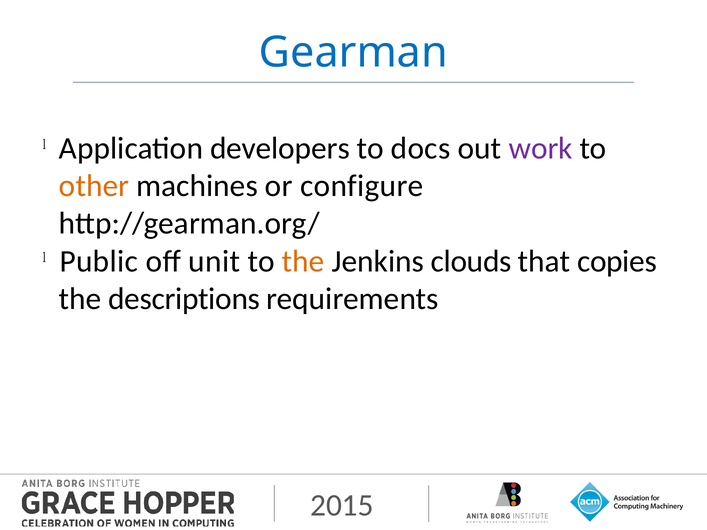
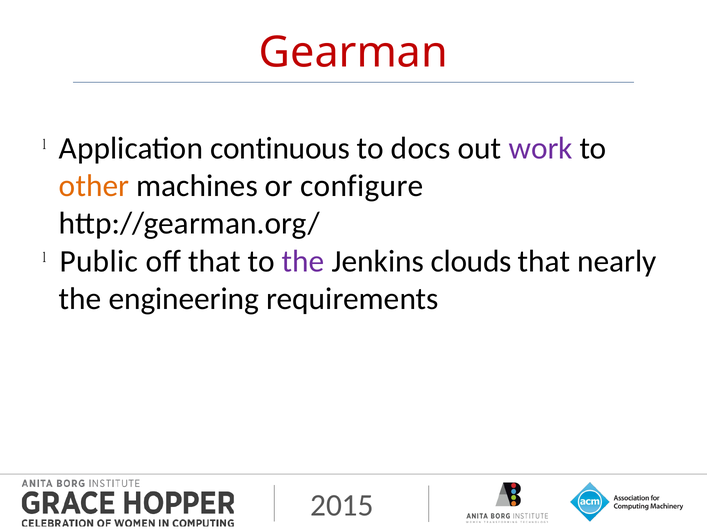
Gearman colour: blue -> red (353, 53)
developers: developers -> continuous (280, 148)
off unit: unit -> that (214, 261)
the colour: orange -> purple (303, 261)
copies: copies -> nearly (617, 261)
descriptions: descriptions -> engineering (184, 299)
